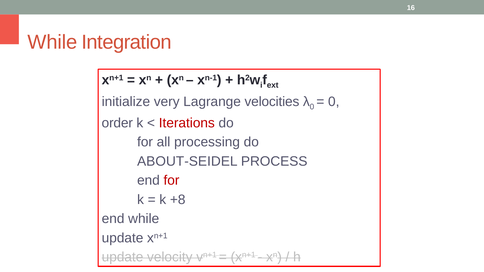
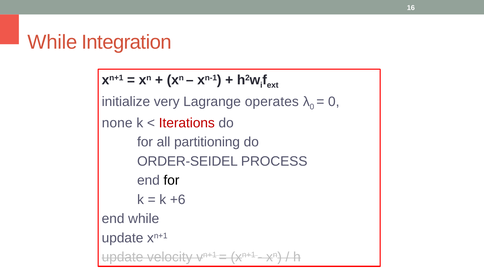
velocities: velocities -> operates (272, 102)
order: order -> none (117, 123)
processing: processing -> partitioning (207, 142)
ABOUT-SEIDEL: ABOUT-SEIDEL -> ORDER-SEIDEL (187, 161)
for colour: red -> black (171, 181)
+8: +8 -> +6 (178, 200)
